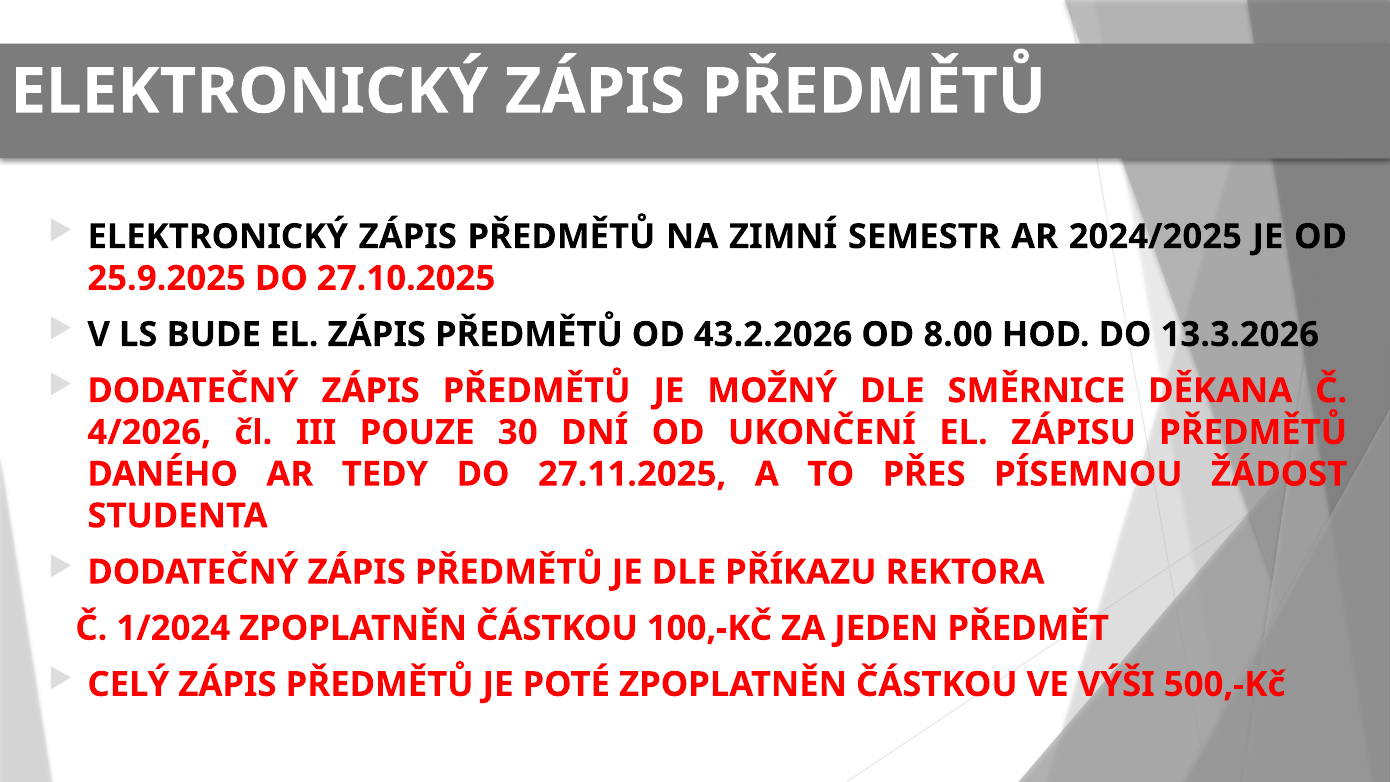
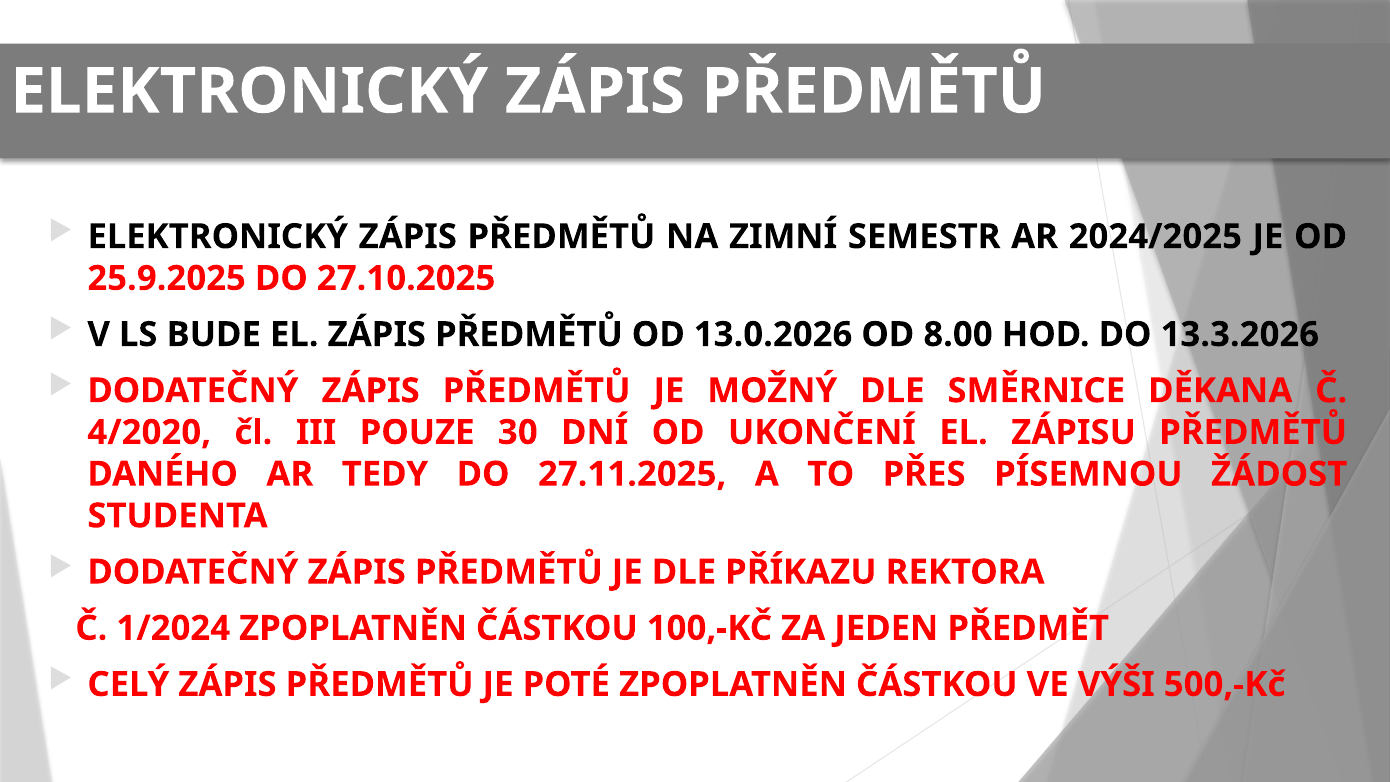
43.2.2026: 43.2.2026 -> 13.0.2026 (773, 335)
4/2026: 4/2026 -> 4/2020 (149, 432)
